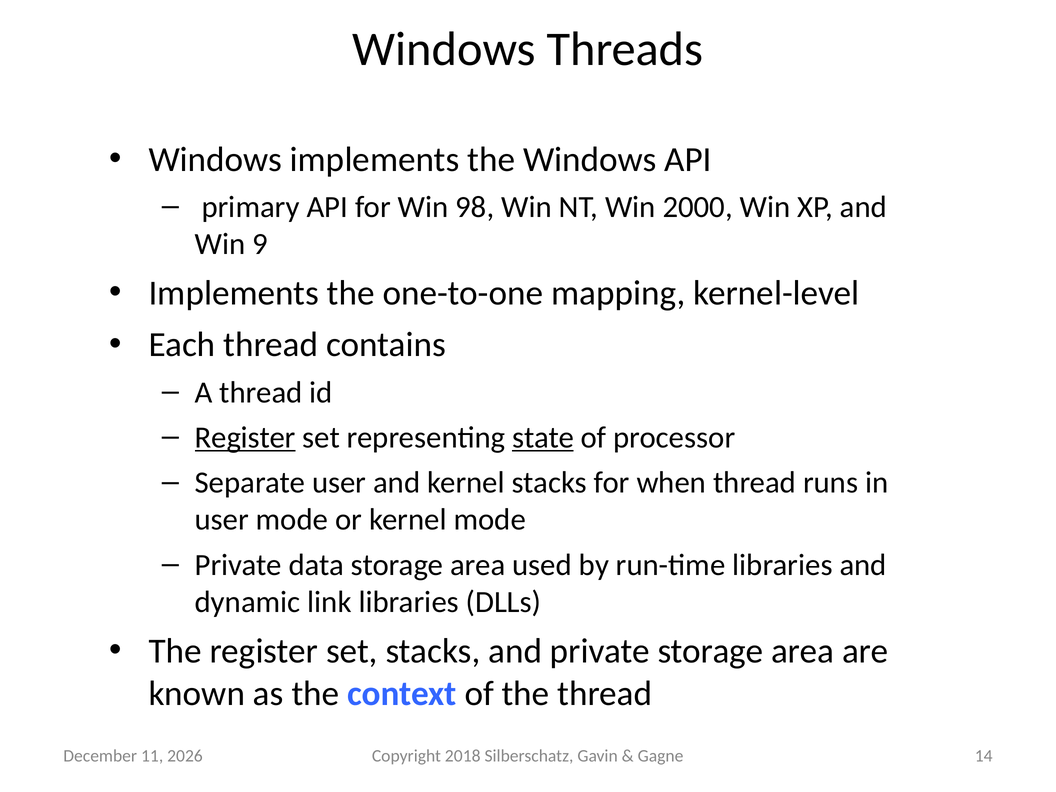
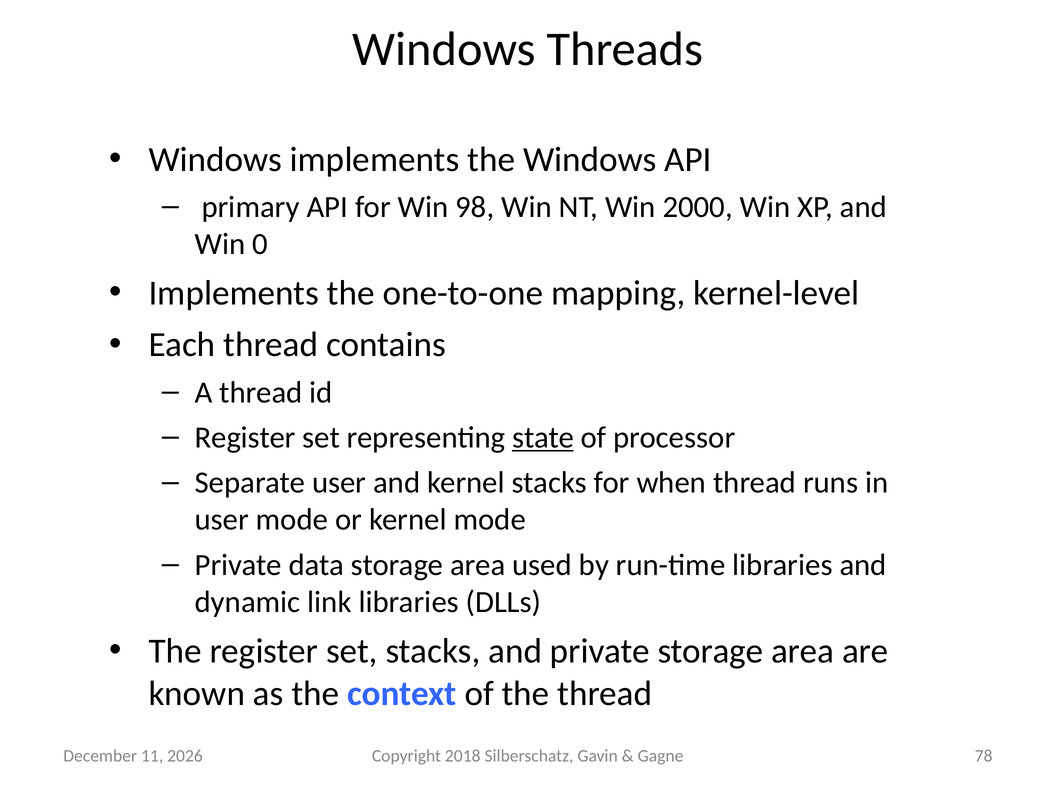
9: 9 -> 0 (260, 244)
Register underline: present -> none (245, 438)
14: 14 -> 78 (984, 756)
